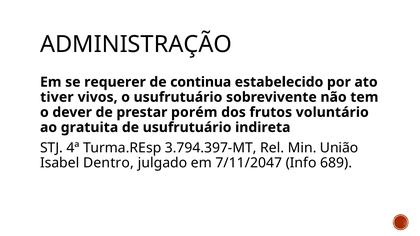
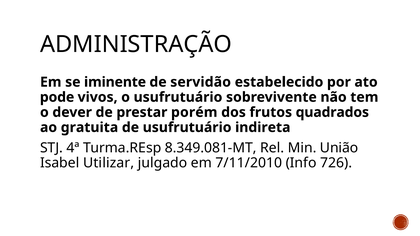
requerer: requerer -> iminente (115, 82)
continua: continua -> servidão (201, 82)
tiver: tiver -> pode (57, 97)
voluntário: voluntário -> quadrados (332, 112)
3.794.397-MT: 3.794.397-MT -> 8.349.081-MT (211, 148)
Dentro: Dentro -> Utilizar (109, 163)
7/11/2047: 7/11/2047 -> 7/11/2010 (249, 163)
689: 689 -> 726 (336, 163)
